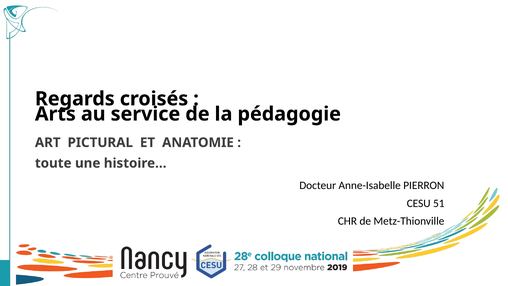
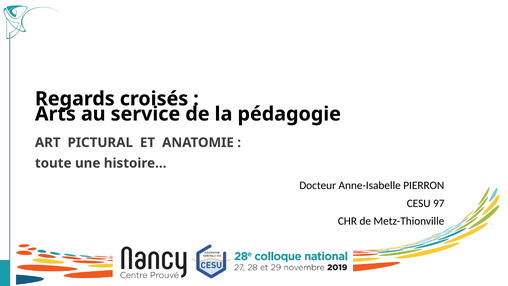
51: 51 -> 97 (439, 203)
